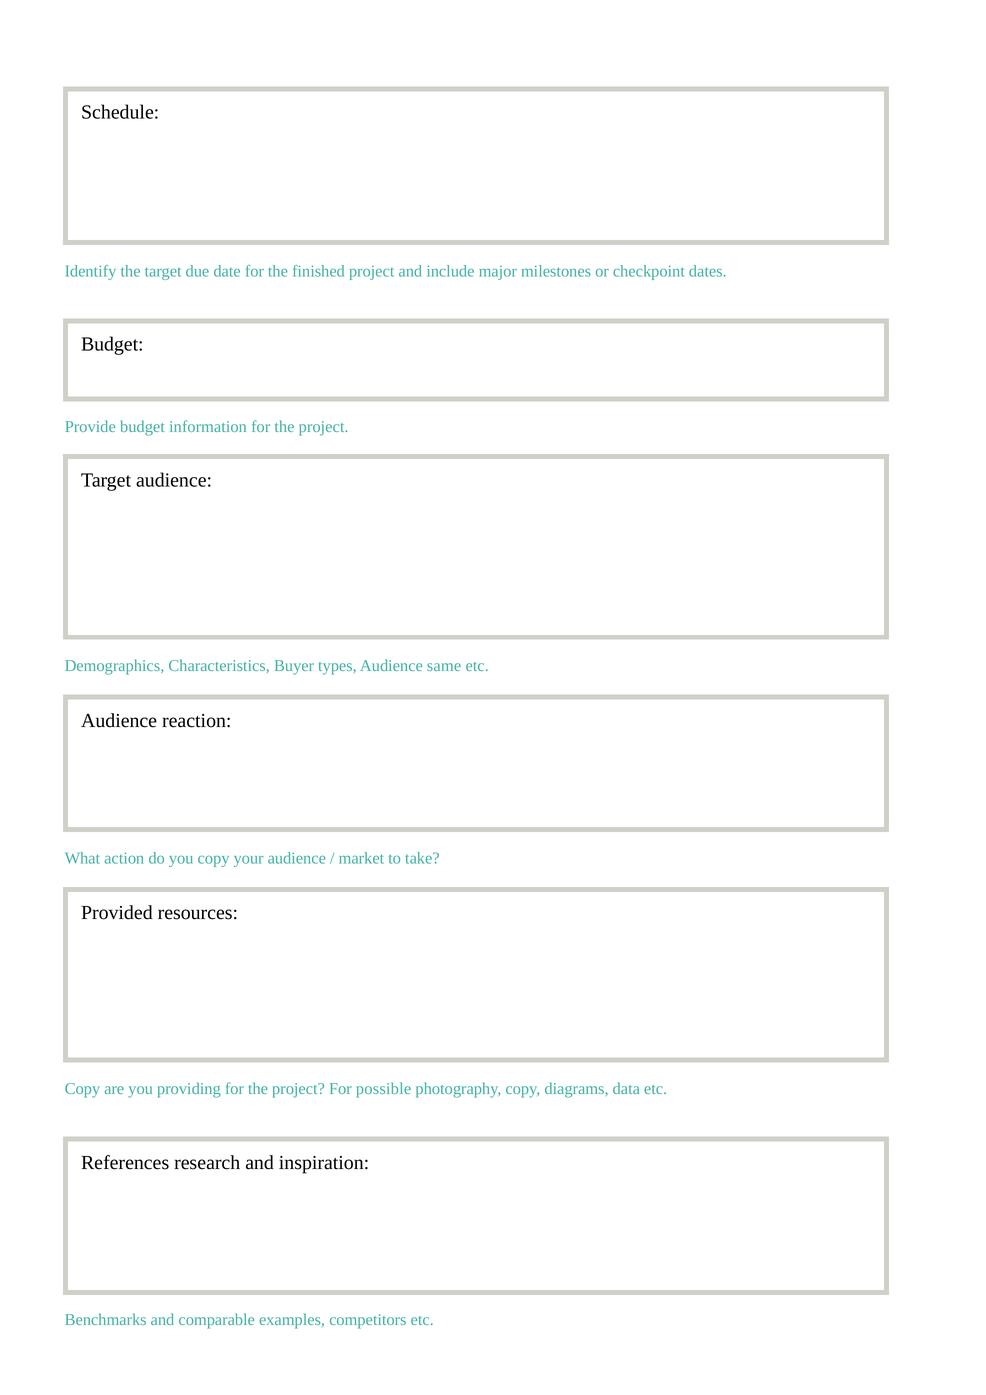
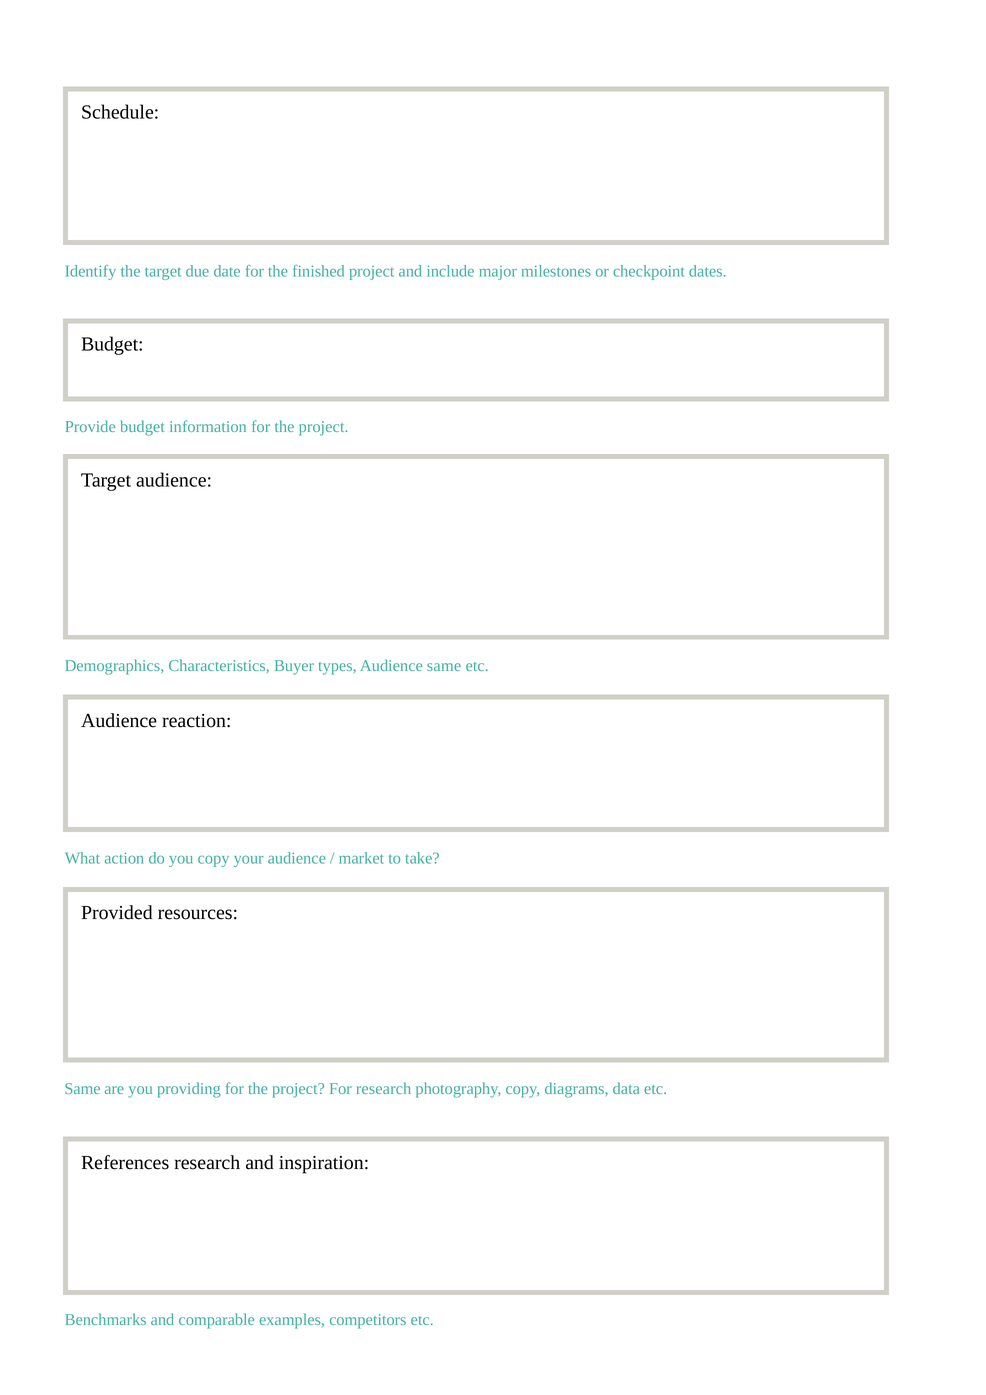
Copy: Copy -> Same (82, 1089)
For possible: possible -> research (384, 1089)
